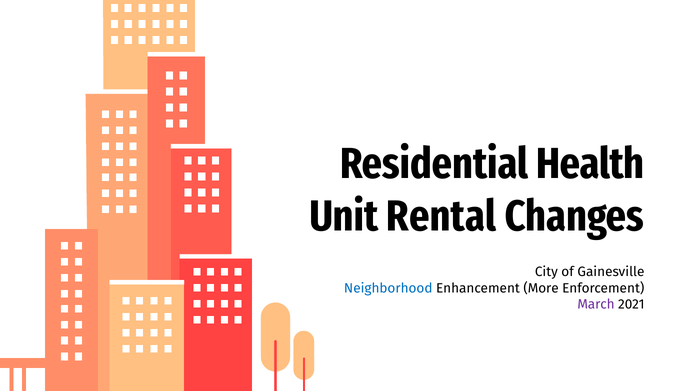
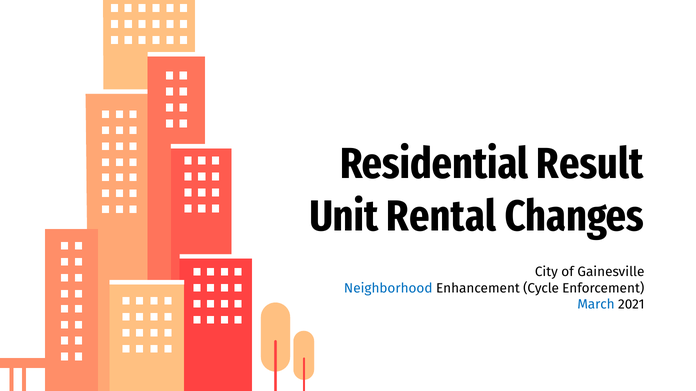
Health: Health -> Result (590, 164)
More: More -> Cycle (541, 289)
March colour: purple -> blue (596, 305)
